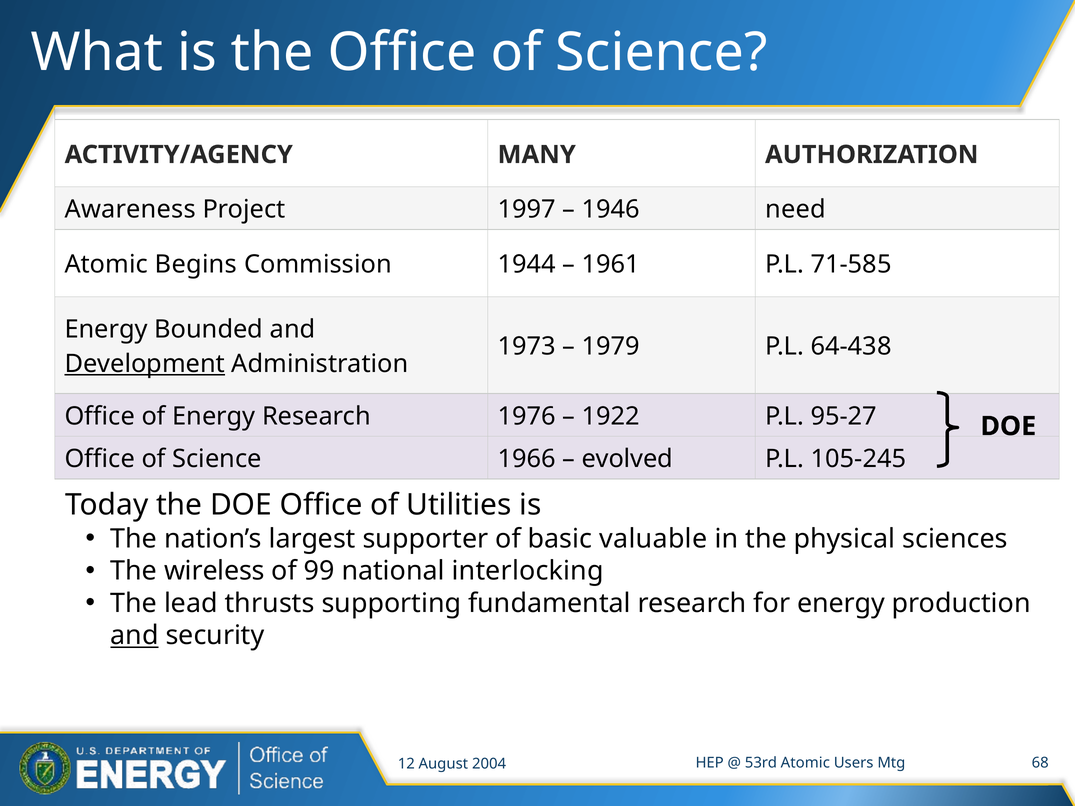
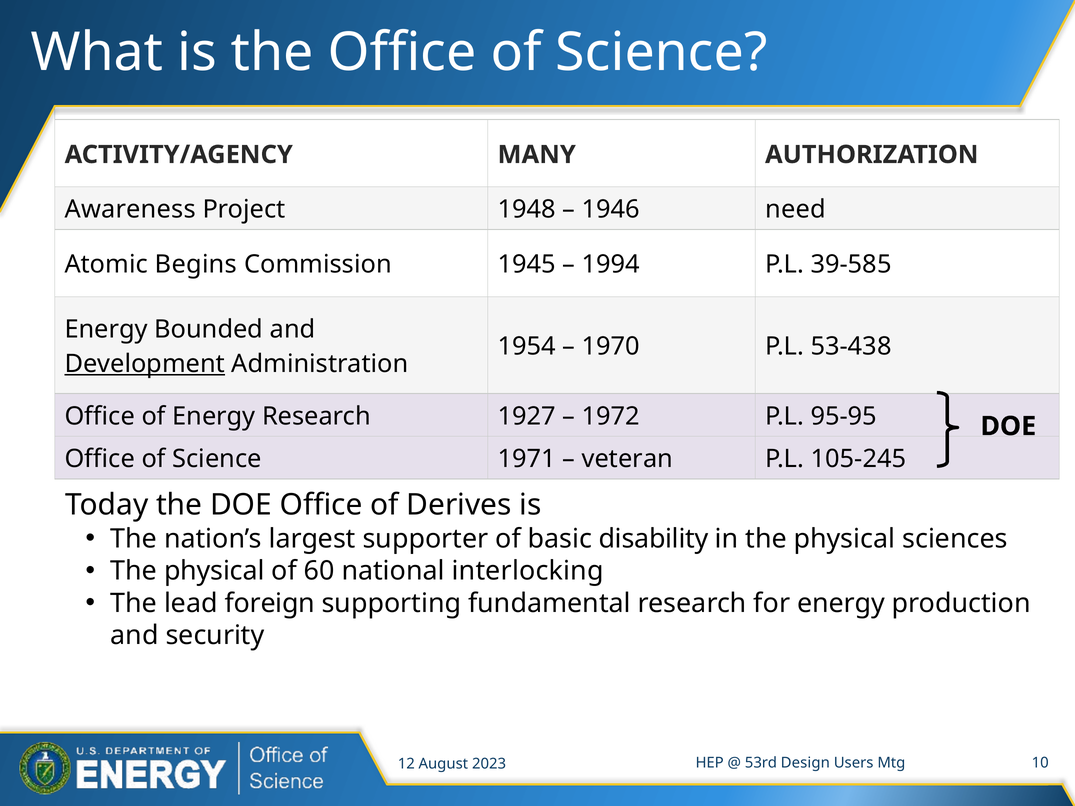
1997: 1997 -> 1948 (527, 210)
1944: 1944 -> 1945 (527, 265)
1961: 1961 -> 1994 (611, 265)
71-585: 71-585 -> 39-585 (851, 265)
1973: 1973 -> 1954 (527, 347)
1979: 1979 -> 1970 (611, 347)
64-438: 64-438 -> 53-438 (851, 347)
1976: 1976 -> 1927 (527, 416)
1922: 1922 -> 1972 (611, 416)
95-27: 95-27 -> 95-95 (844, 416)
1966: 1966 -> 1971 (527, 459)
evolved: evolved -> veteran (627, 459)
Utilities: Utilities -> Derives (459, 505)
valuable: valuable -> disability (654, 539)
wireless: wireless -> physical (214, 571)
99: 99 -> 60 (319, 571)
thrusts: thrusts -> foreign (270, 604)
and underline: present -> none (135, 636)
53rd Atomic: Atomic -> Design (805, 763)
68: 68 -> 10 (1040, 763)
2004: 2004 -> 2023 (489, 764)
